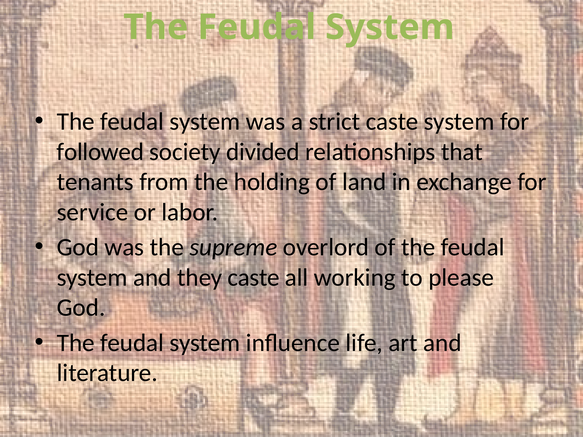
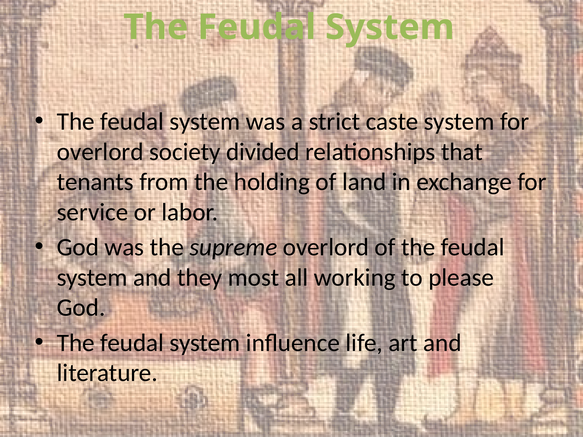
followed: followed -> overlord (100, 152)
they caste: caste -> most (254, 278)
